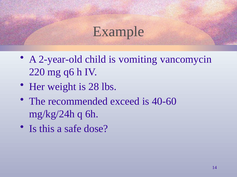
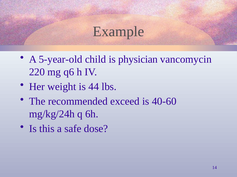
2-year-old: 2-year-old -> 5-year-old (61, 60)
vomiting: vomiting -> physician (138, 60)
28: 28 -> 44 (94, 87)
